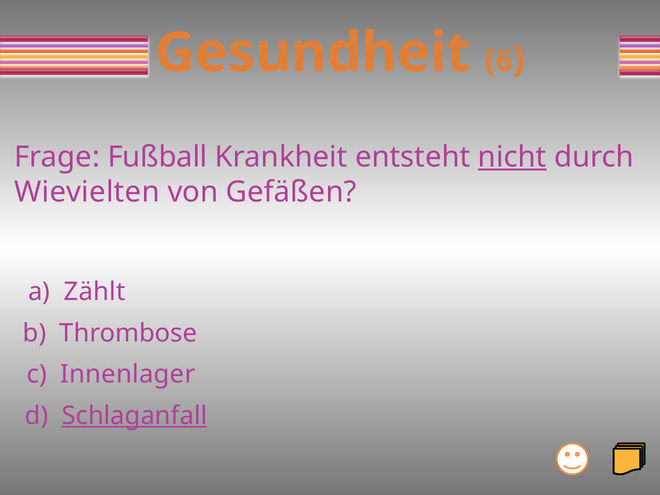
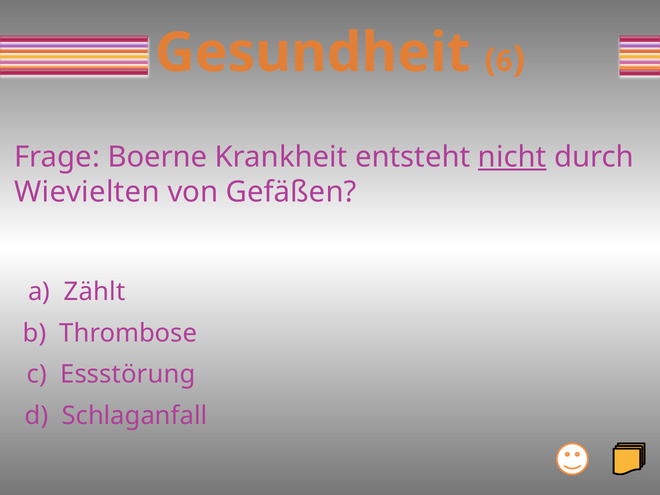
Fußball: Fußball -> Boerne (157, 157)
Innenlager: Innenlager -> Essstörung (128, 374)
Schlaganfall underline: present -> none (134, 416)
